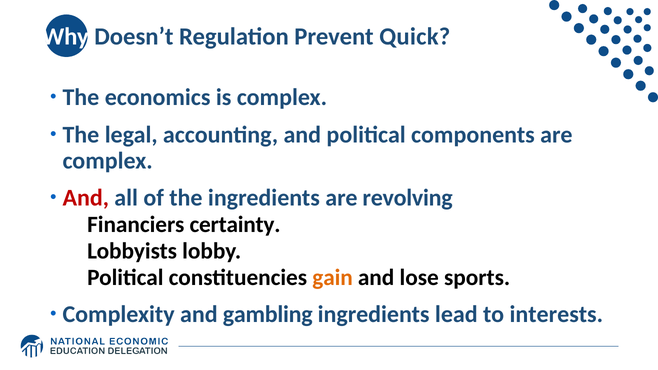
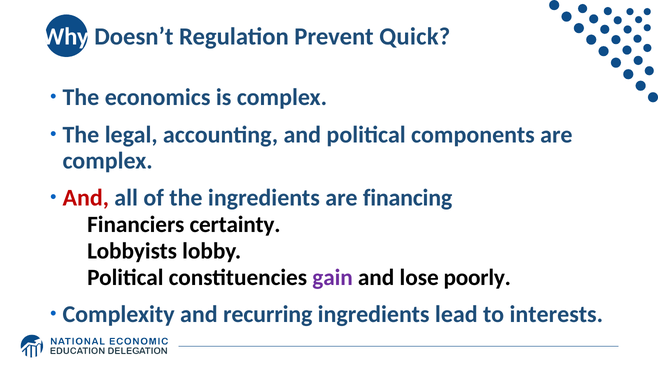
revolving: revolving -> financing (408, 198)
gain colour: orange -> purple (333, 277)
sports: sports -> poorly (477, 277)
gambling: gambling -> recurring (268, 314)
